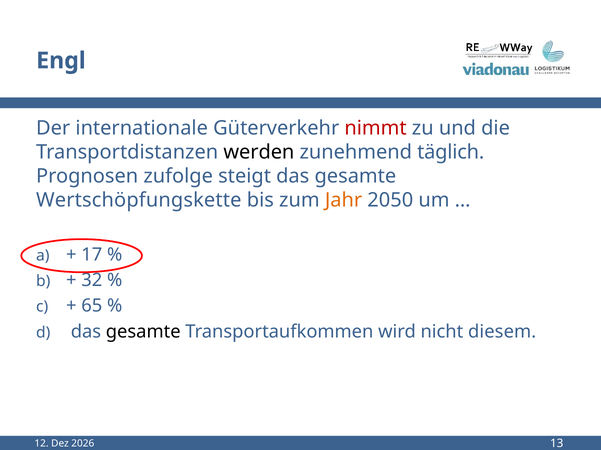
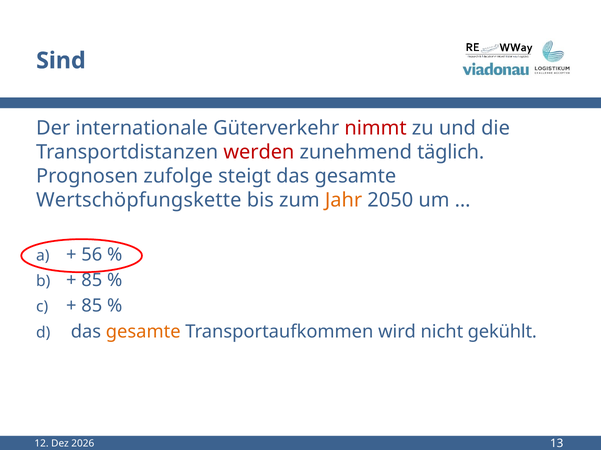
Engl: Engl -> Sind (61, 61)
werden colour: black -> red (259, 152)
17: 17 -> 56 (92, 255)
32: 32 -> 85 (92, 281)
65: 65 -> 85 (92, 306)
gesamte colour: black -> orange (143, 332)
diesem: diesem -> gekühlt (502, 332)
